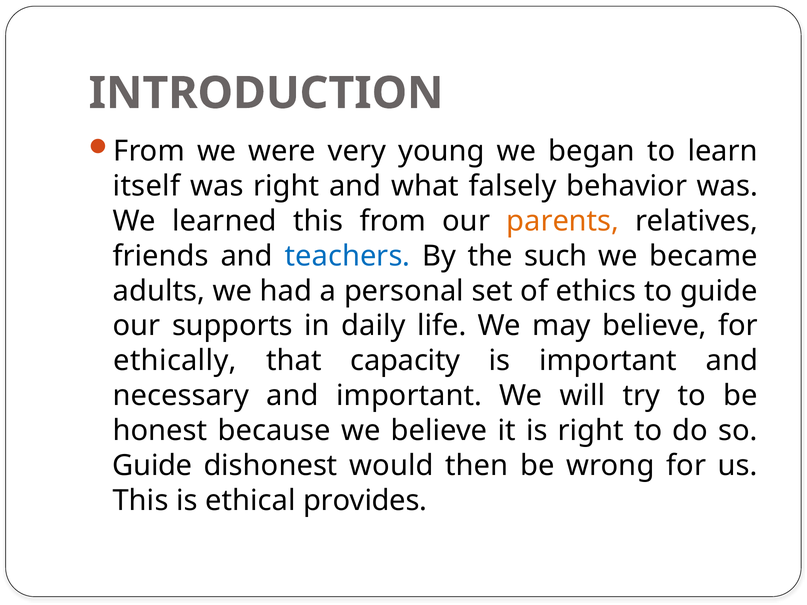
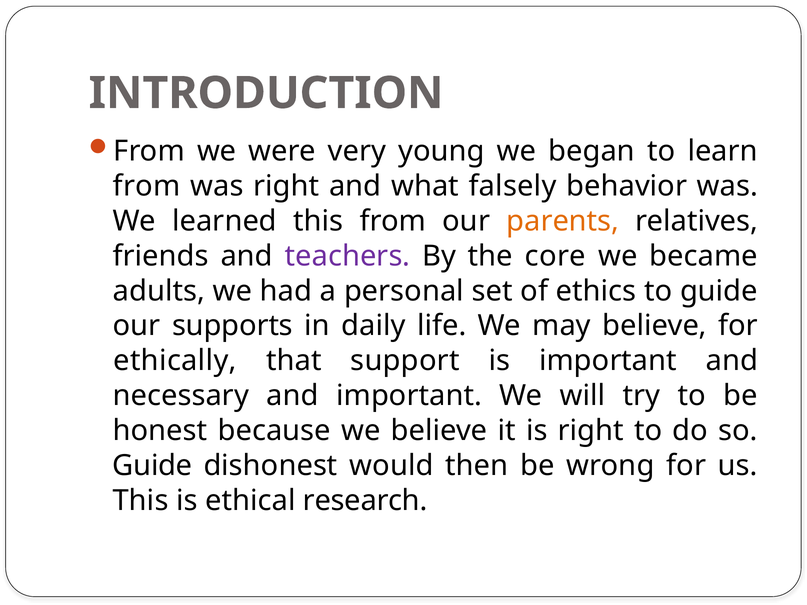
itself: itself -> from (147, 186)
teachers colour: blue -> purple (348, 256)
such: such -> core (555, 256)
capacity: capacity -> support (405, 361)
provides: provides -> research (365, 501)
